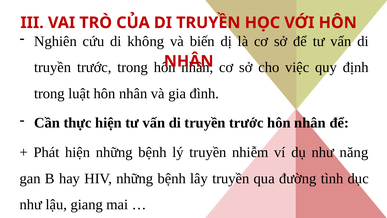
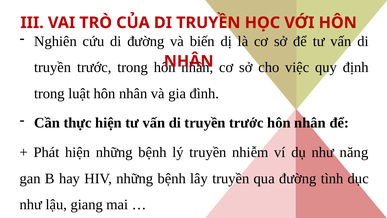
di không: không -> đường (146, 41)
